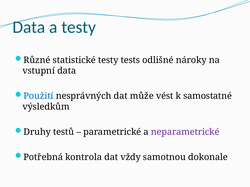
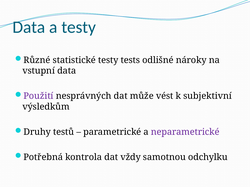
Použití colour: blue -> purple (39, 96)
samostatné: samostatné -> subjektivní (208, 96)
dokonale: dokonale -> odchylku (208, 158)
